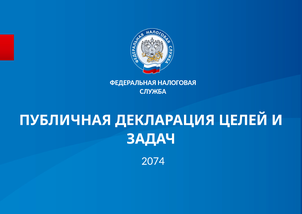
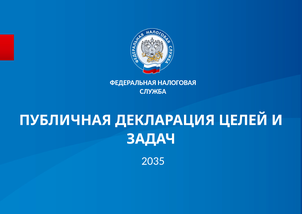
2074: 2074 -> 2035 (153, 161)
